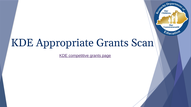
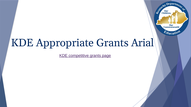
Scan: Scan -> Arial (143, 43)
